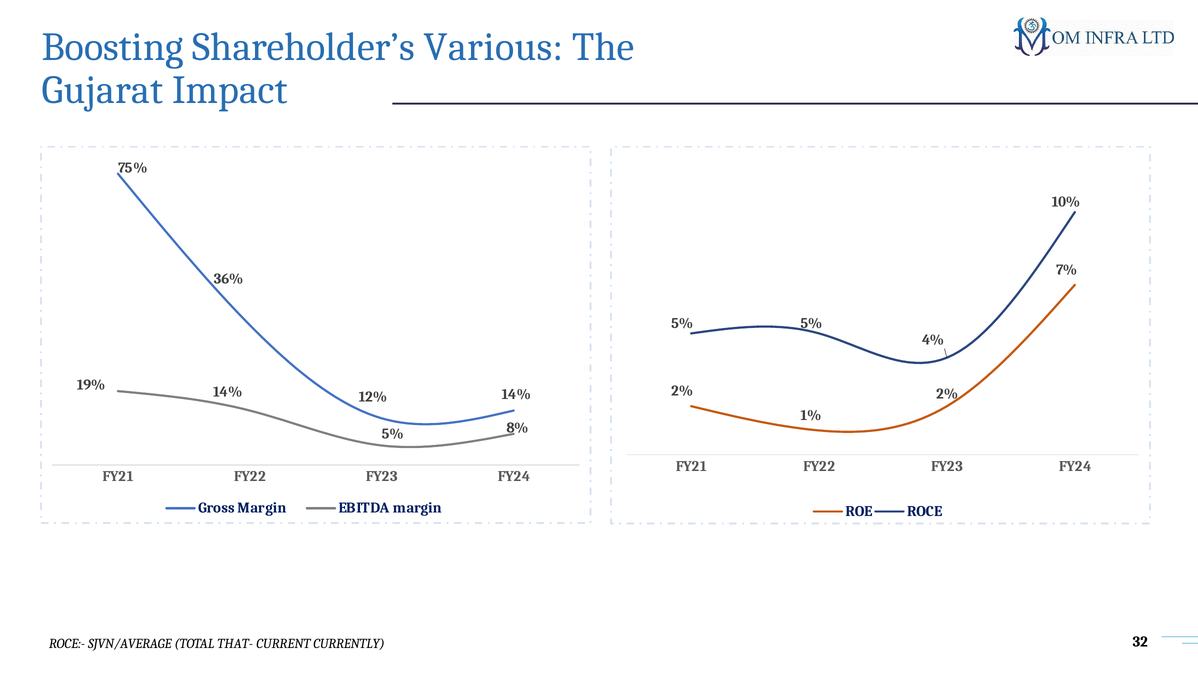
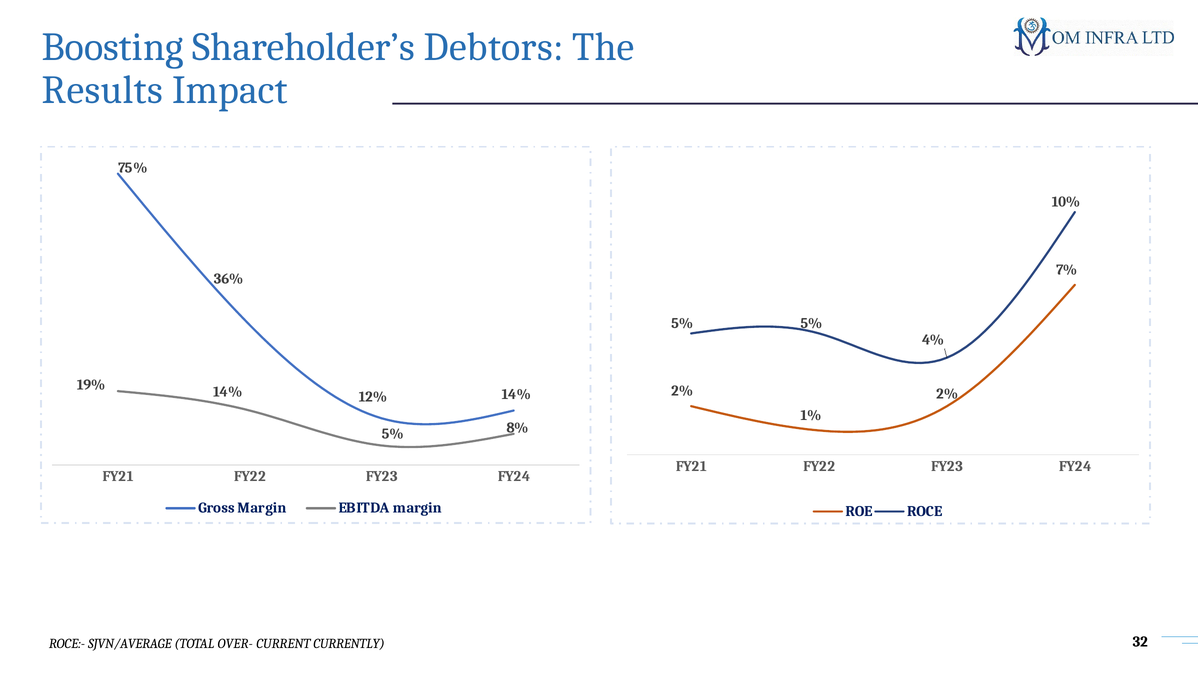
Various: Various -> Debtors (494, 47)
Gujarat: Gujarat -> Results (102, 90)
THAT-: THAT- -> OVER- (235, 644)
